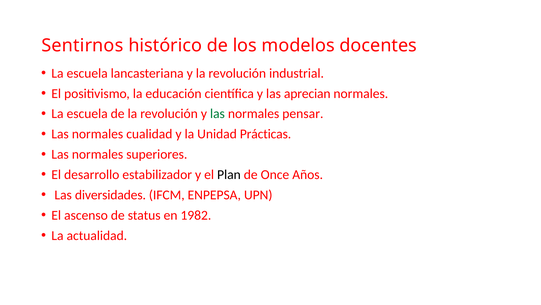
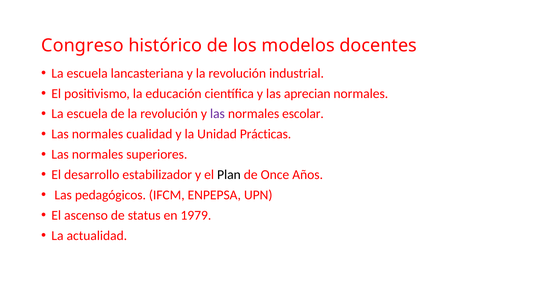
Sentirnos: Sentirnos -> Congreso (82, 45)
las colour: green -> purple (217, 114)
pensar: pensar -> escolar (303, 114)
diversidades: diversidades -> pedagógicos (110, 195)
1982: 1982 -> 1979 (196, 215)
